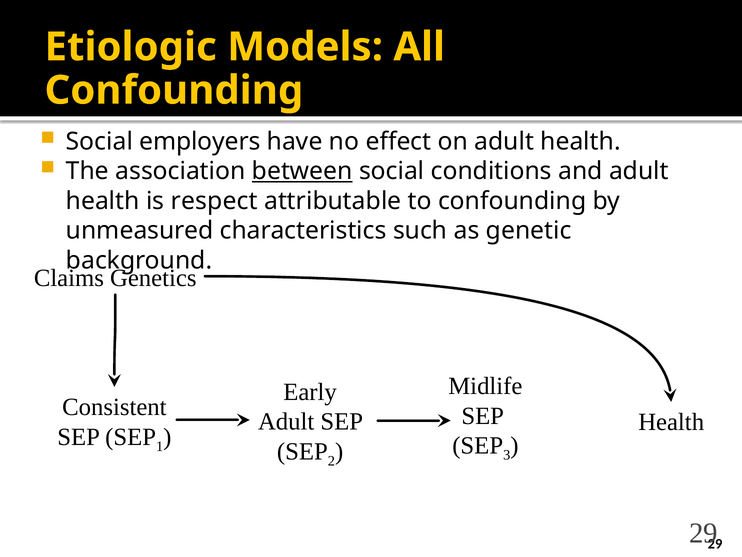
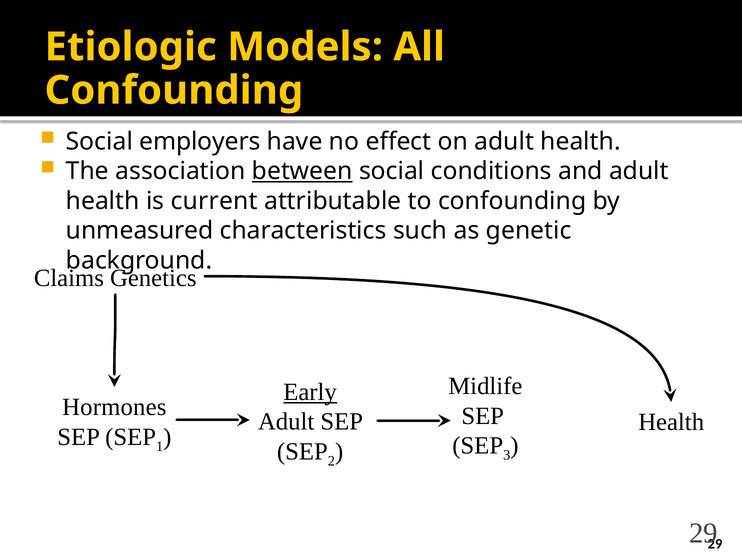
respect: respect -> current (214, 201)
Early underline: none -> present (310, 392)
Consistent: Consistent -> Hormones (114, 407)
